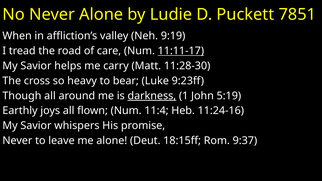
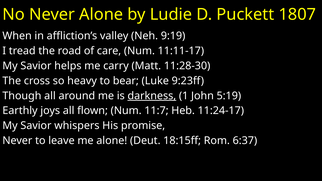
7851: 7851 -> 1807 (297, 14)
11:11-17 underline: present -> none (181, 51)
11:4: 11:4 -> 11:7 (156, 111)
11:24-16: 11:24-16 -> 11:24-17 (221, 111)
9:37: 9:37 -> 6:37 (245, 141)
